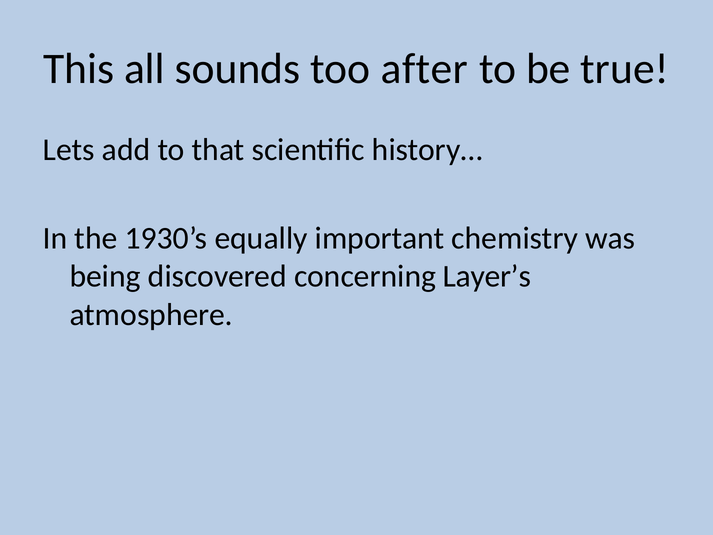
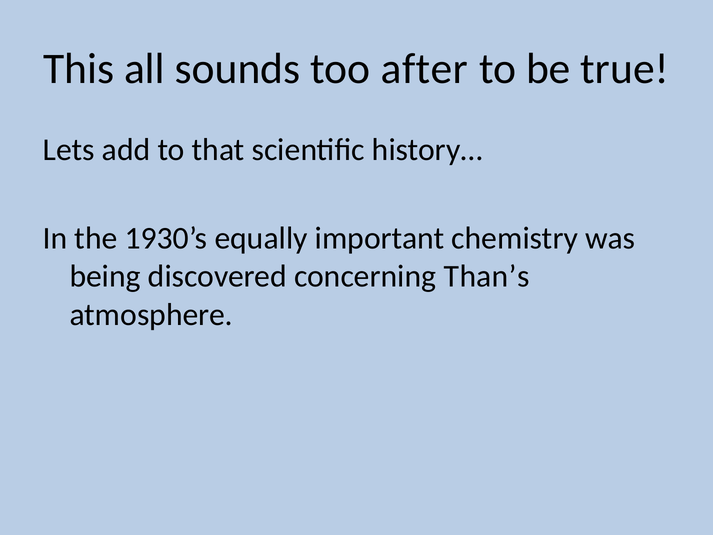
Layer’s: Layer’s -> Than’s (487, 276)
